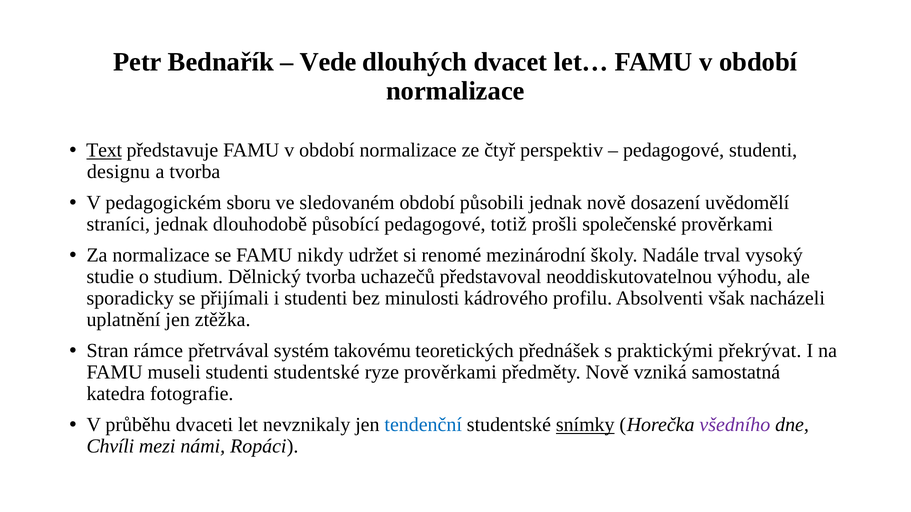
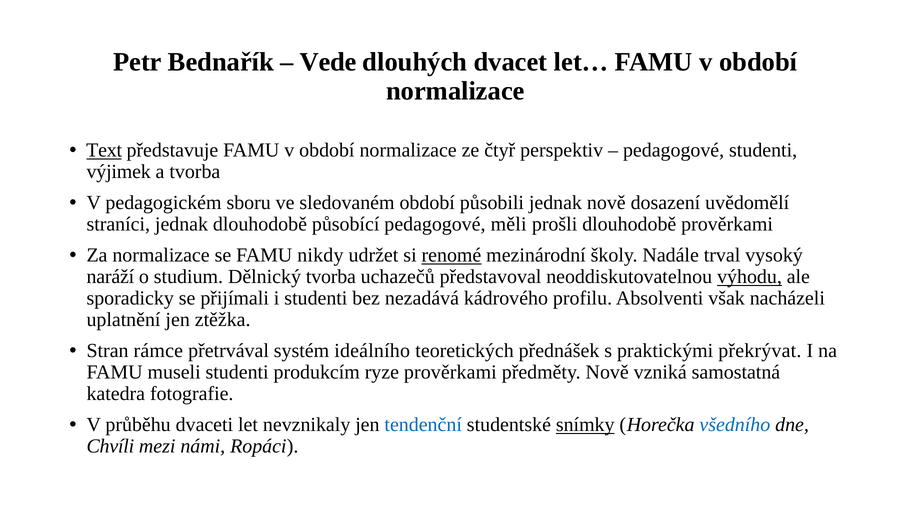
designu: designu -> výjimek (119, 172)
totiž: totiž -> měli (509, 225)
prošli společenské: společenské -> dlouhodobě (629, 225)
renomé underline: none -> present (451, 256)
studie: studie -> naráží (110, 277)
výhodu underline: none -> present (750, 277)
minulosti: minulosti -> nezadává (422, 299)
takovému: takovému -> ideálního (372, 351)
studenti studentské: studentské -> produkcím (317, 373)
všedního colour: purple -> blue (735, 425)
